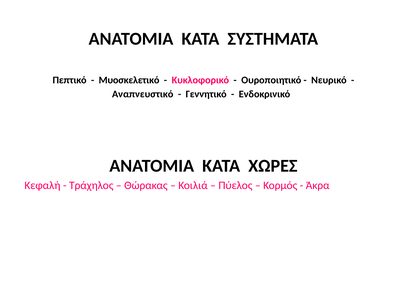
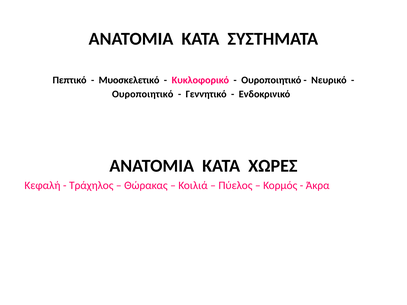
Αναπνευστικό: Αναπνευστικό -> Ουροποιητικό (143, 94)
